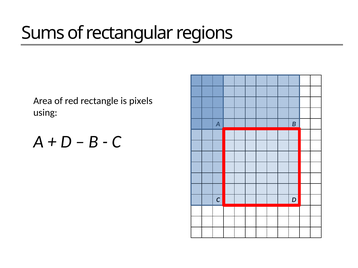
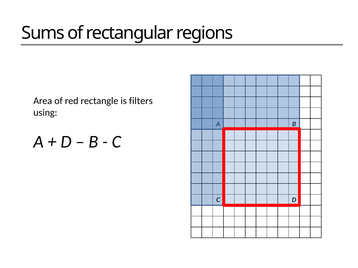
pixels: pixels -> filters (141, 101)
